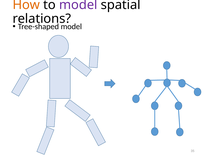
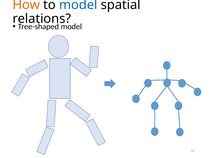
model colour: purple -> blue (78, 5)
